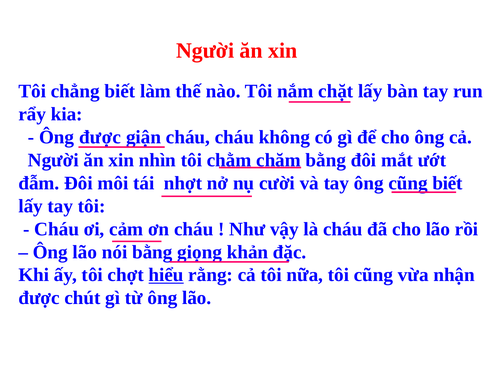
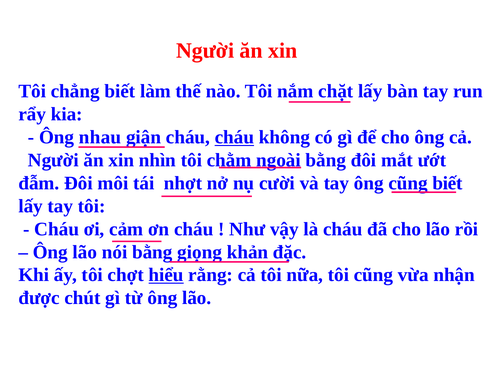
Ông được: được -> nhau (100, 137)
cháu underline: none -> present (234, 137)
chăm: chăm -> ngoài (279, 160)
